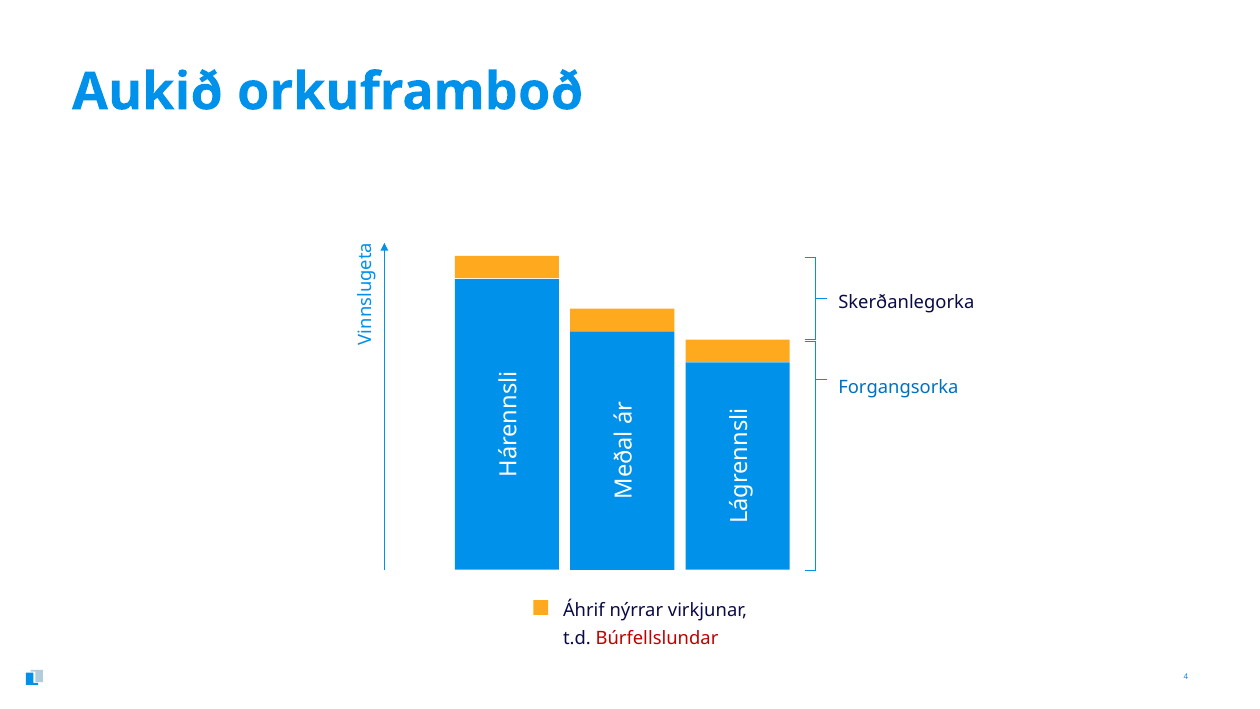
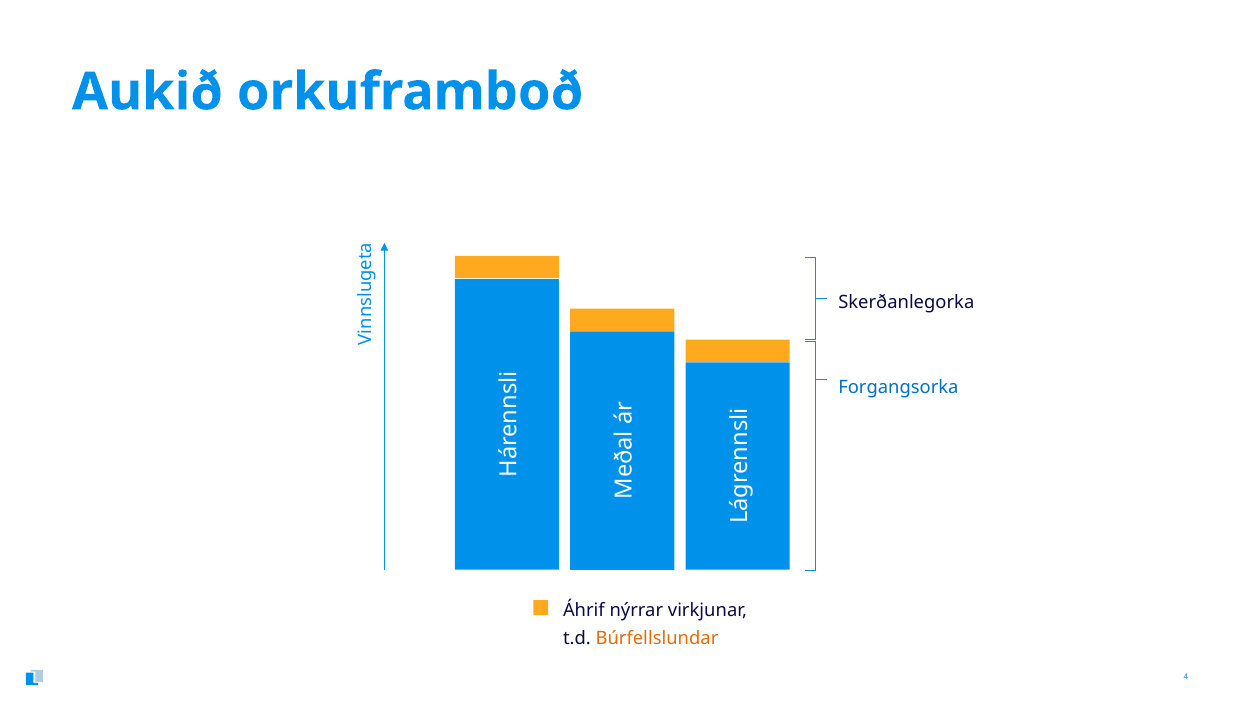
Búrfellslundar colour: red -> orange (657, 638)
